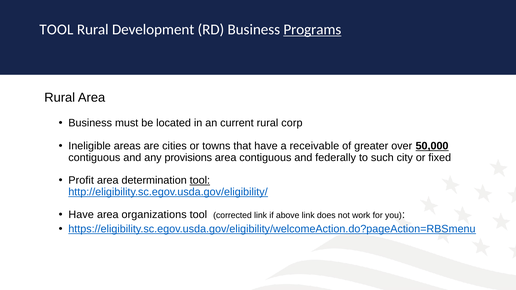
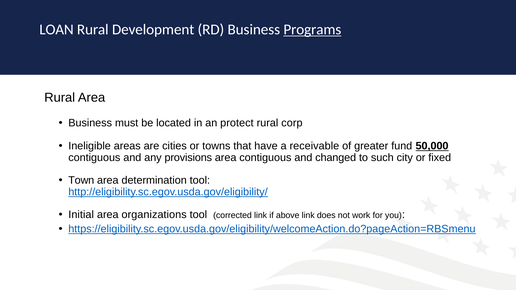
TOOL: TOOL -> LOAN (57, 30)
current: current -> protect (237, 123)
over: over -> fund (402, 146)
federally: federally -> changed (336, 158)
Profit: Profit -> Town (81, 180)
tool underline: present -> none (200, 180)
Have: Have -> Initial (81, 215)
